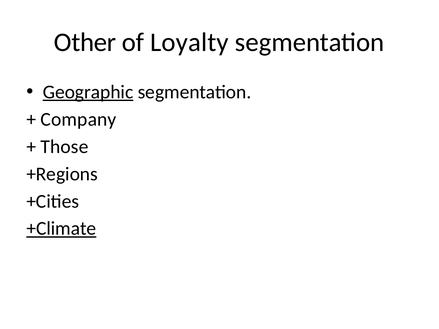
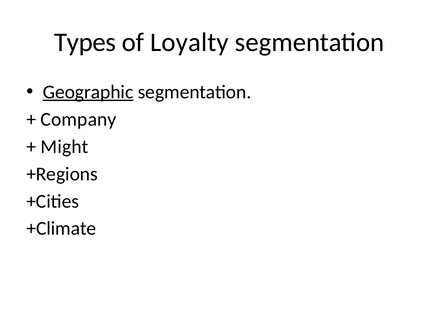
Other: Other -> Types (85, 42)
Those: Those -> Might (64, 147)
+Climate underline: present -> none (61, 229)
